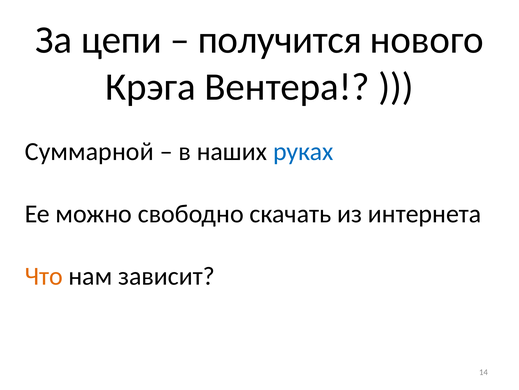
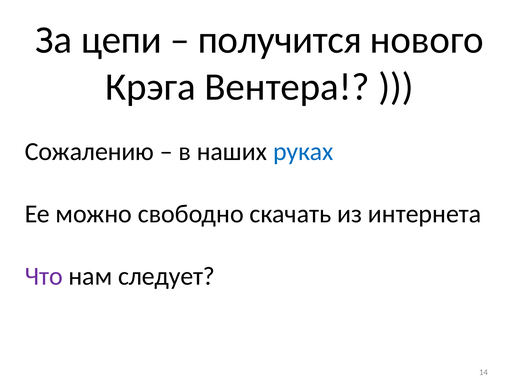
Суммарной: Суммарной -> Сожалению (89, 151)
Что colour: orange -> purple (44, 276)
зависит: зависит -> следует (167, 276)
